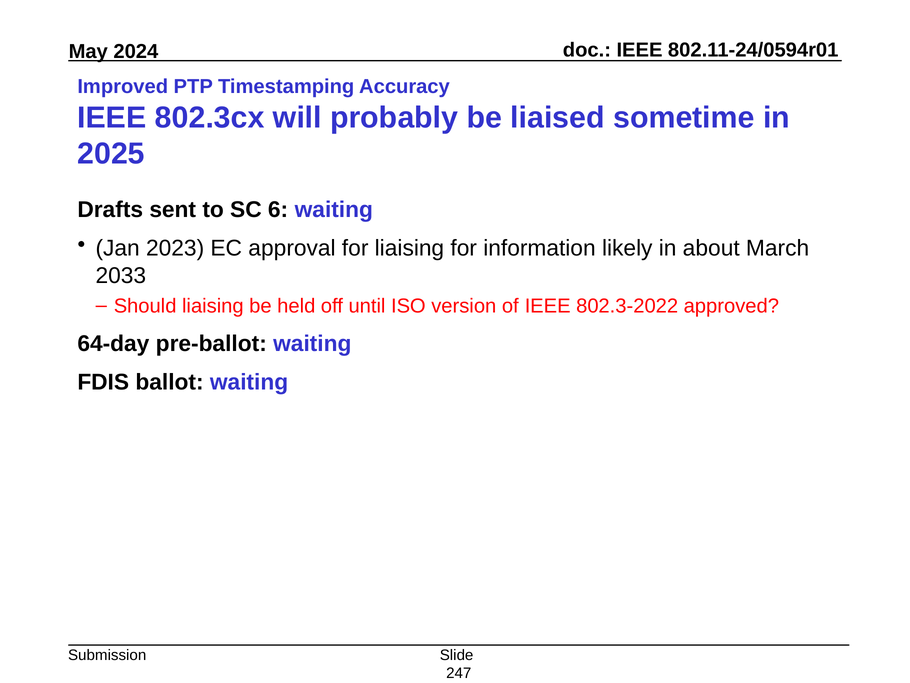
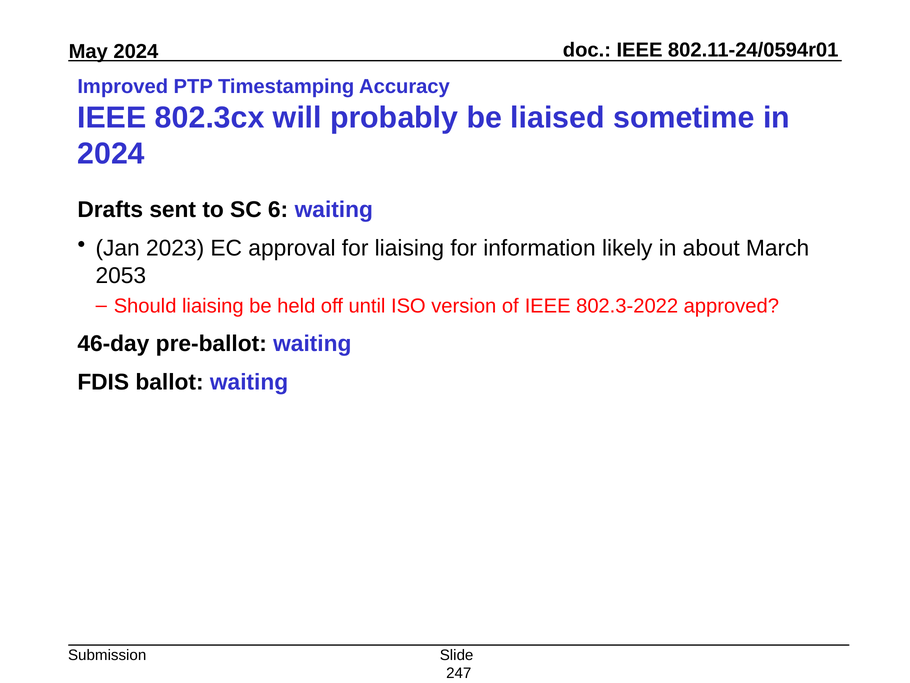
2025: 2025 -> 2024 (111, 154)
2033: 2033 -> 2053 (121, 275)
64-day: 64-day -> 46-day (113, 343)
